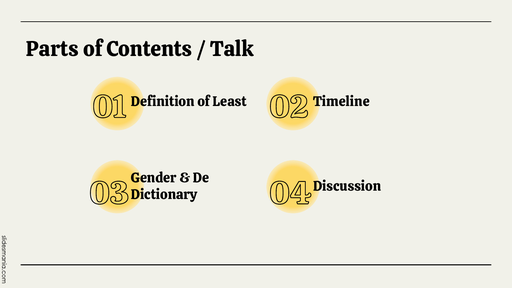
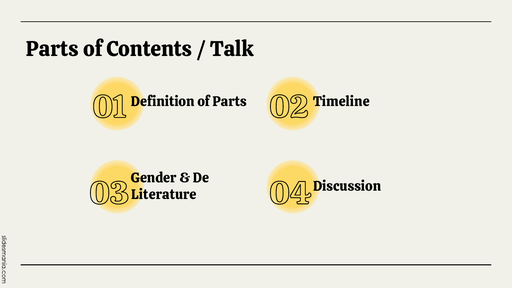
of Least: Least -> Parts (230, 102)
Dictionary: Dictionary -> Literature (164, 195)
